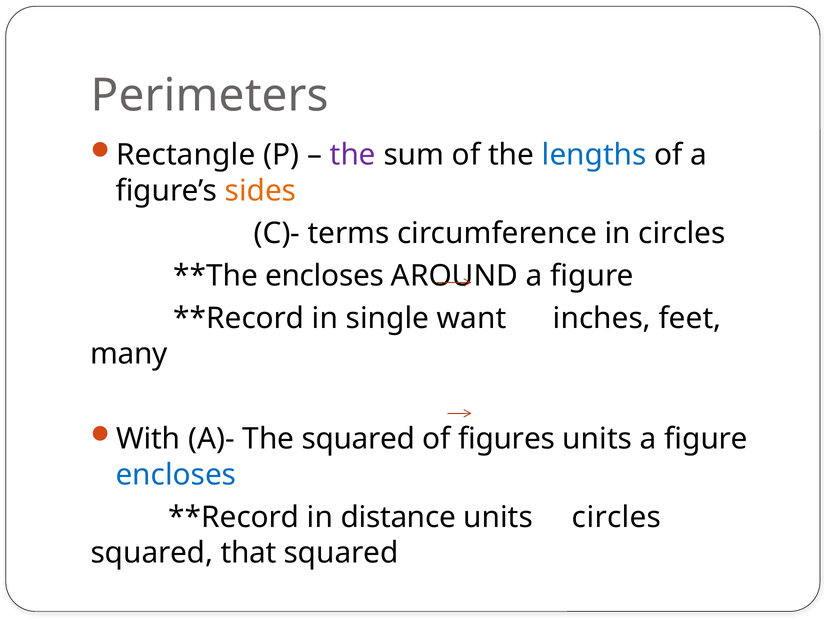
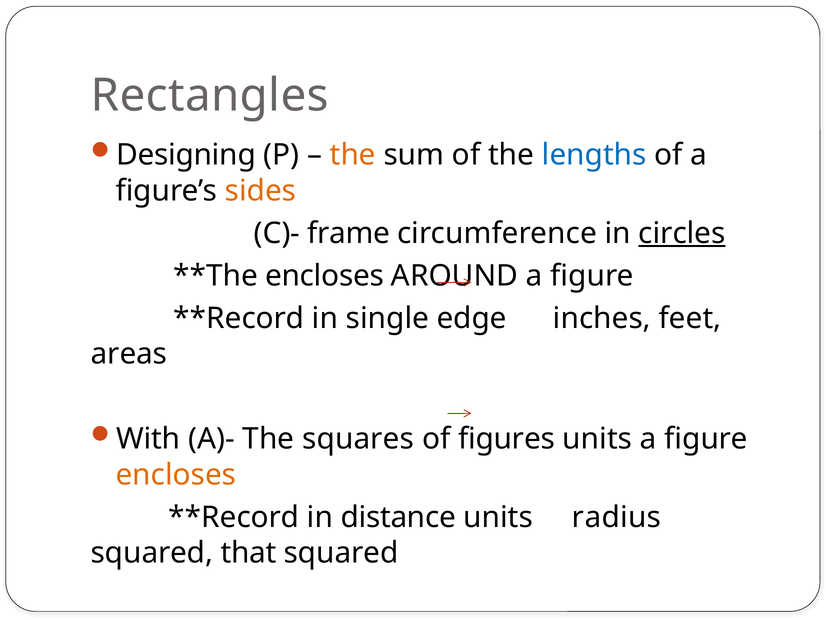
Perimeters: Perimeters -> Rectangles (210, 95)
Rectangle: Rectangle -> Designing (186, 155)
the colour: purple -> orange (353, 155)
terms: terms -> frame (349, 233)
circles underline: none -> present (682, 233)
want: want -> edge (472, 318)
many: many -> areas (129, 354)
The squared: squared -> squares (358, 439)
encloses colour: blue -> orange (176, 474)
units circles: circles -> radius (617, 517)
